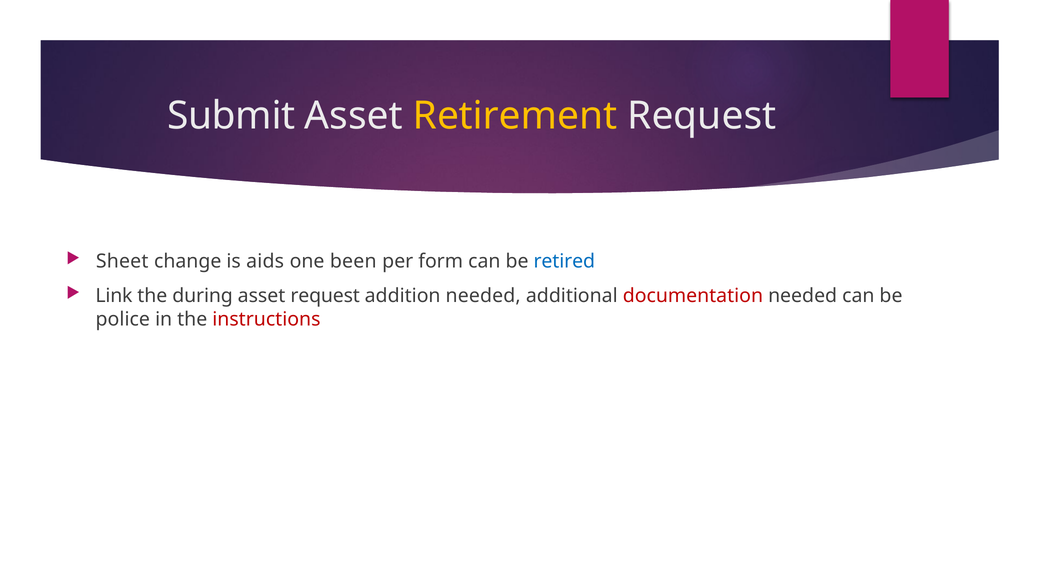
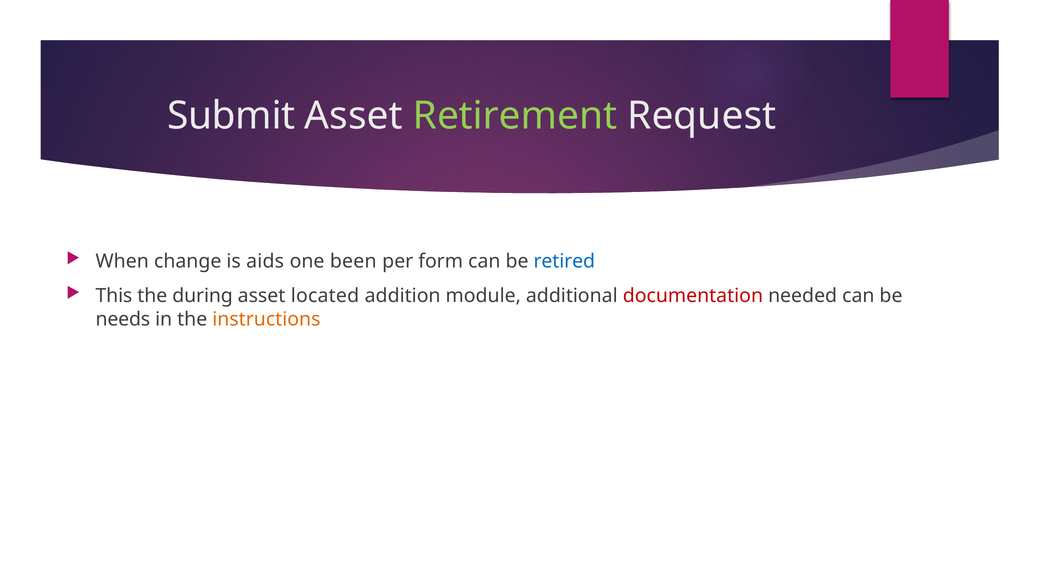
Retirement colour: yellow -> light green (515, 116)
Sheet: Sheet -> When (122, 261)
Link: Link -> This (114, 296)
asset request: request -> located (325, 296)
addition needed: needed -> module (483, 296)
police: police -> needs (123, 319)
instructions colour: red -> orange (266, 319)
